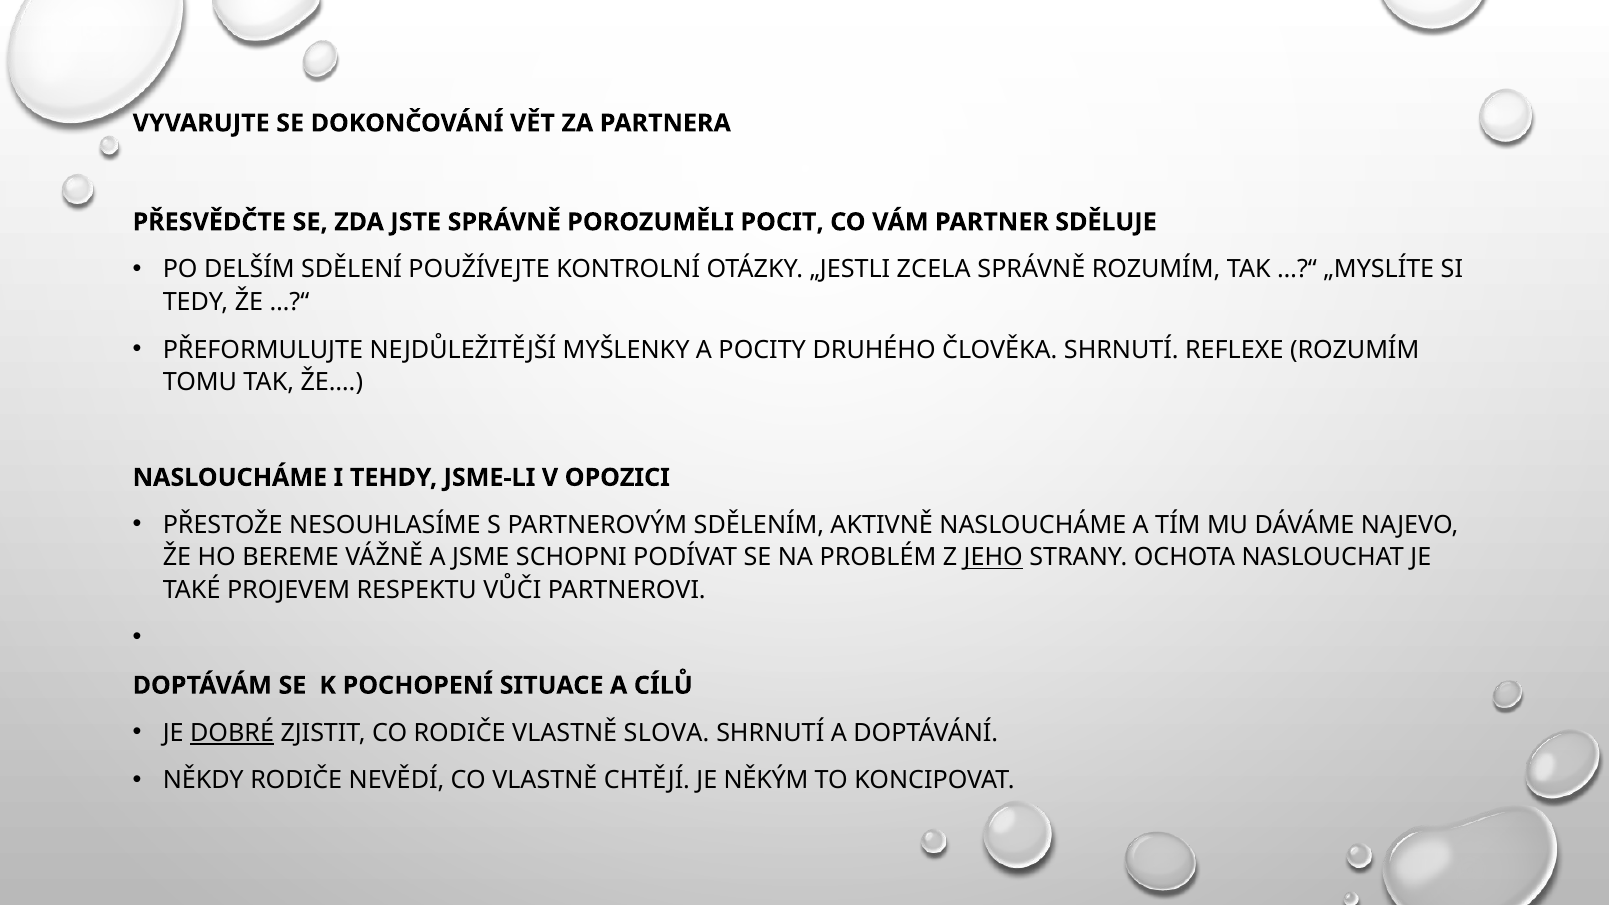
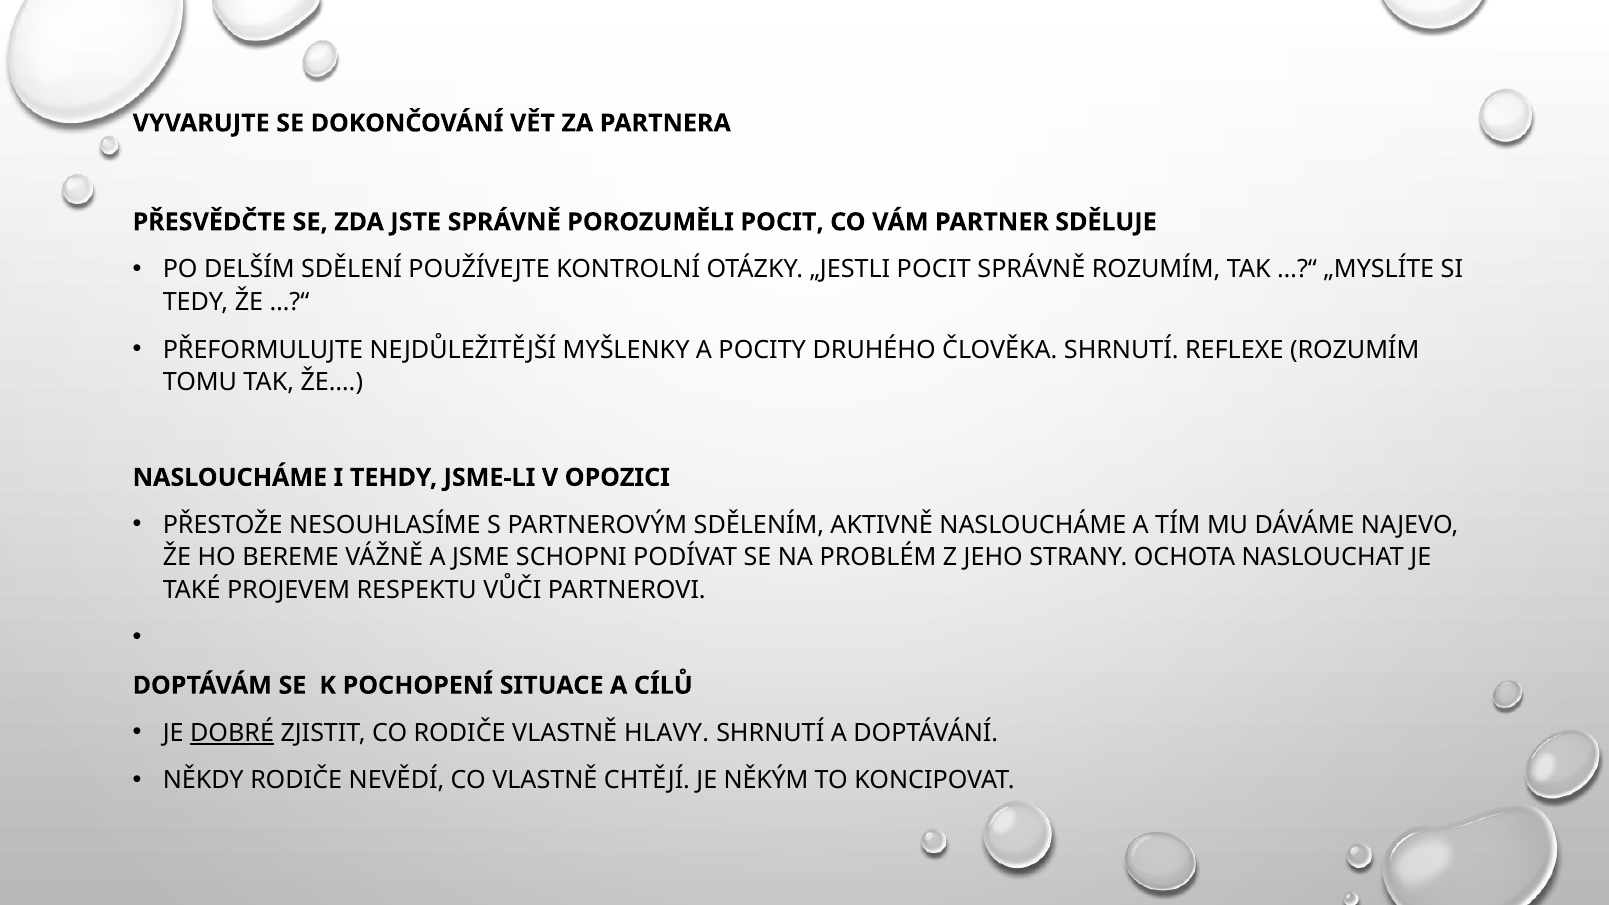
„JESTLI ZCELA: ZCELA -> POCIT (934, 270)
JEHO underline: present -> none (993, 558)
SLOVA: SLOVA -> HLAVY (667, 733)
